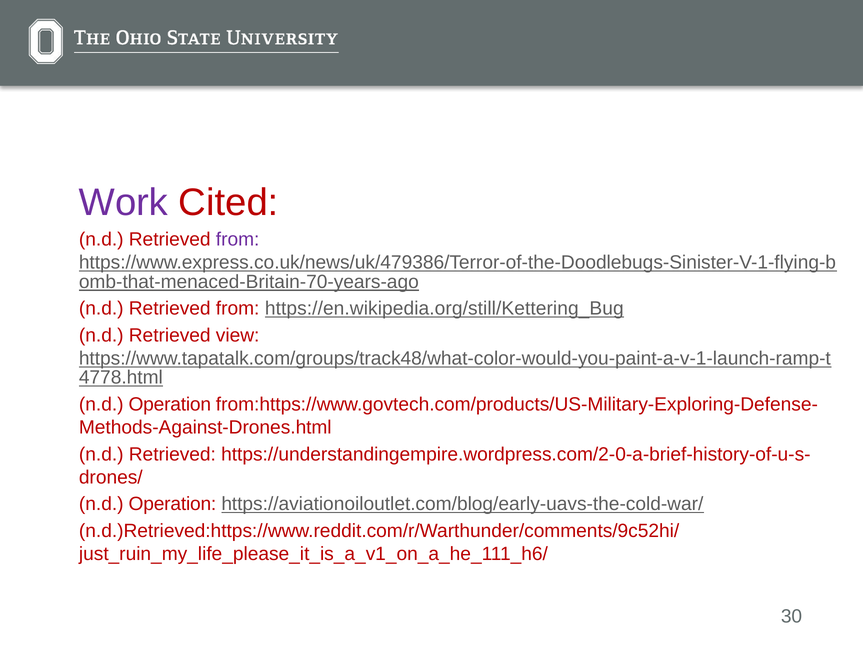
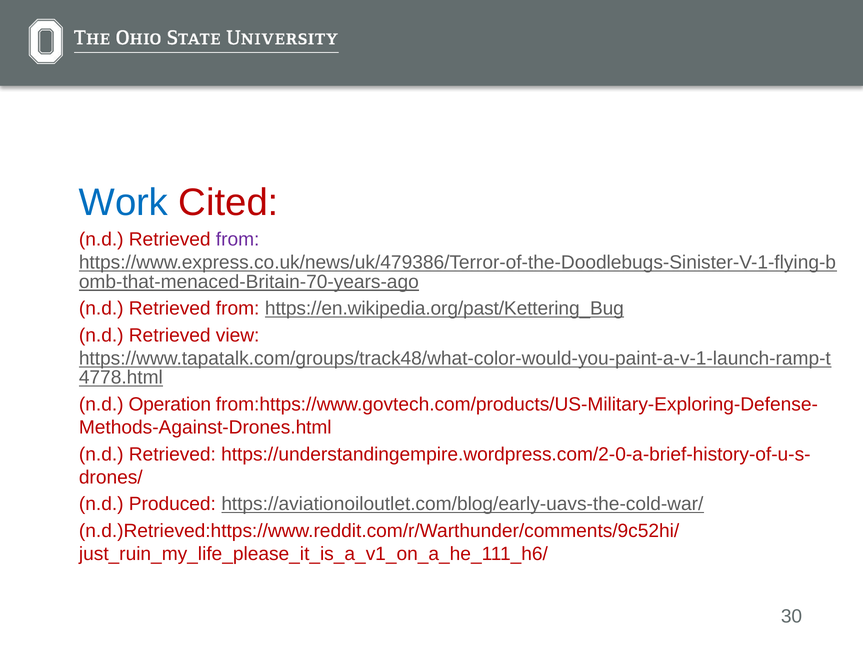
Work colour: purple -> blue (123, 203)
https://en.wikipedia.org/still/Kettering_Bug: https://en.wikipedia.org/still/Kettering_Bug -> https://en.wikipedia.org/past/Kettering_Bug (444, 309)
Operation: Operation -> Produced (172, 504)
